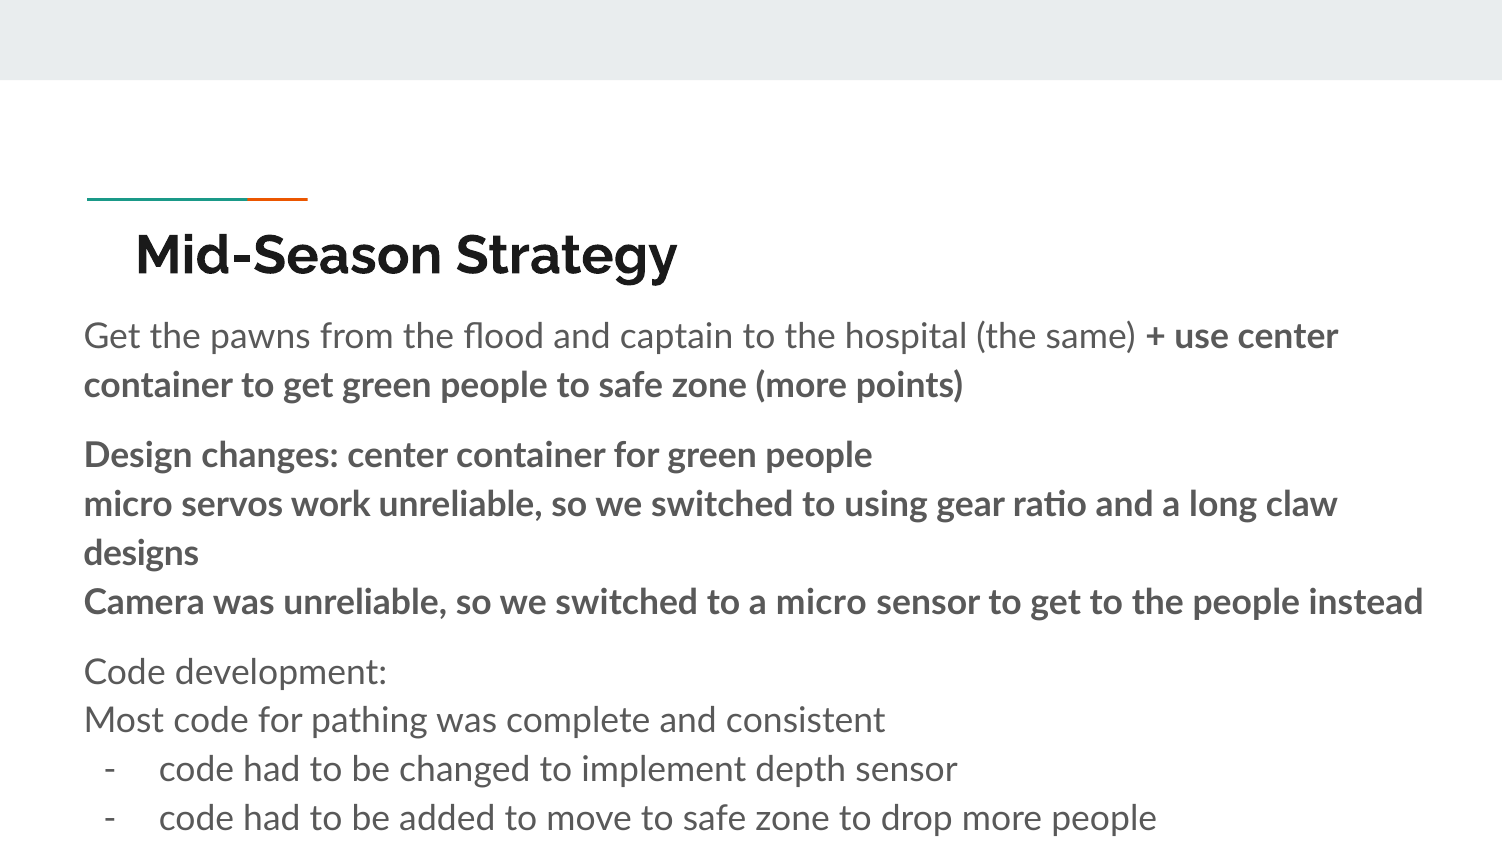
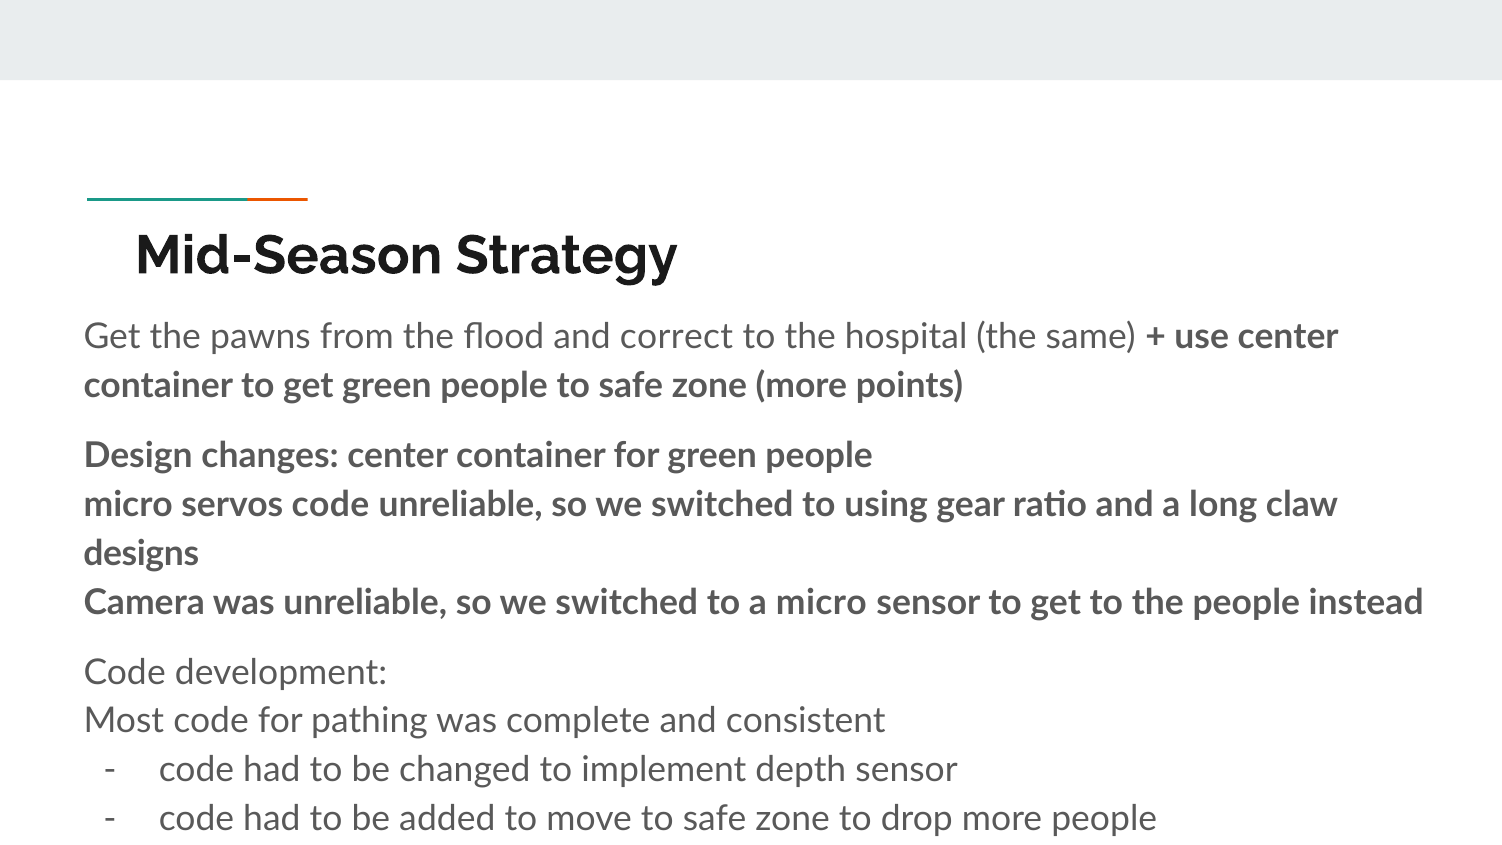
captain: captain -> correct (677, 337)
servos work: work -> code (330, 505)
